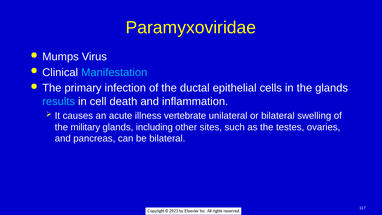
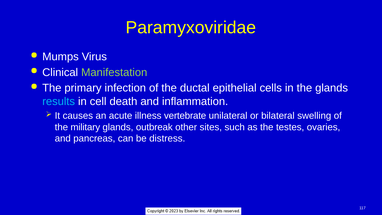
Manifestation colour: light blue -> light green (114, 72)
including: including -> outbreak (154, 127)
be bilateral: bilateral -> distress (167, 138)
